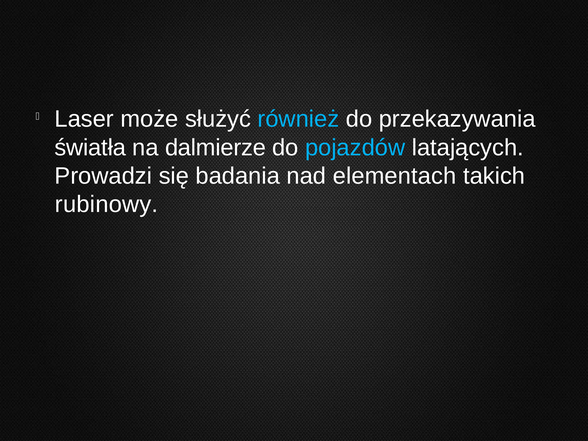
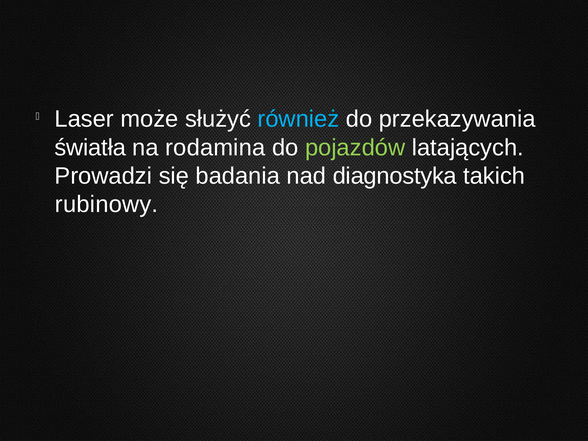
dalmierze: dalmierze -> rodamina (215, 148)
pojazdów colour: light blue -> light green (355, 148)
elementach: elementach -> diagnostyka (395, 176)
